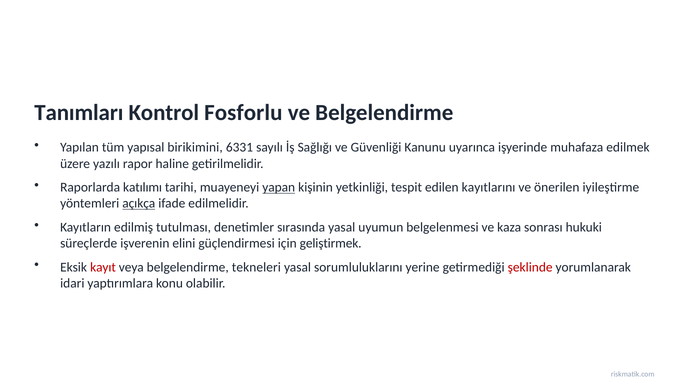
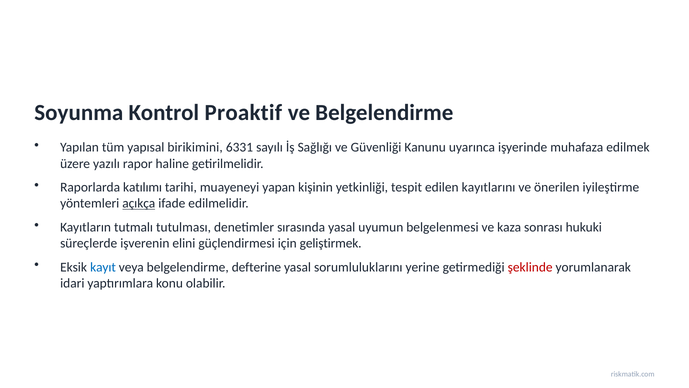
Tanımları: Tanımları -> Soyunma (79, 113)
Fosforlu: Fosforlu -> Proaktif (243, 113)
yapan underline: present -> none (279, 187)
edilmiş: edilmiş -> tutmalı (134, 227)
kayıt colour: red -> blue (103, 267)
tekneleri: tekneleri -> defterine (256, 267)
